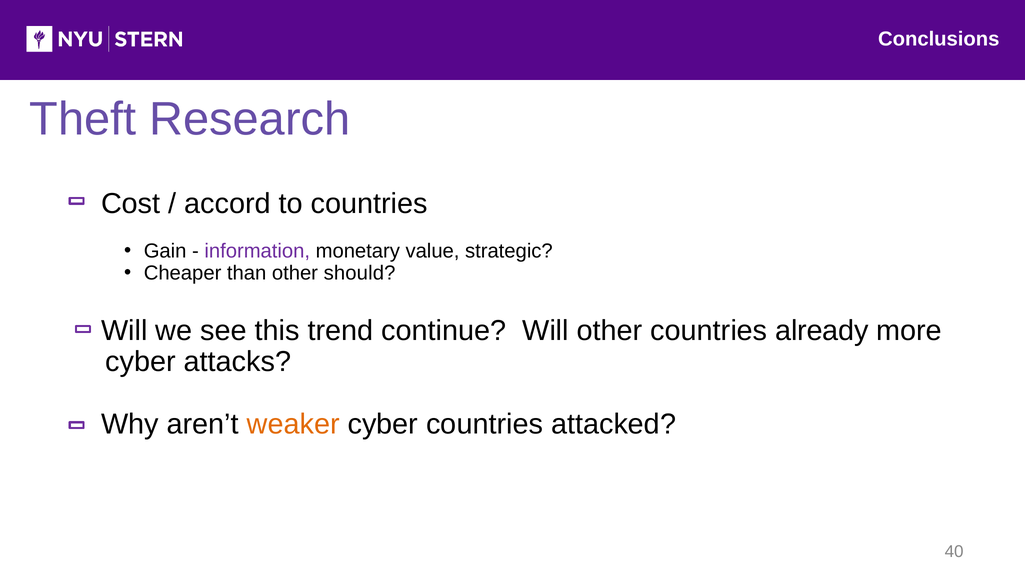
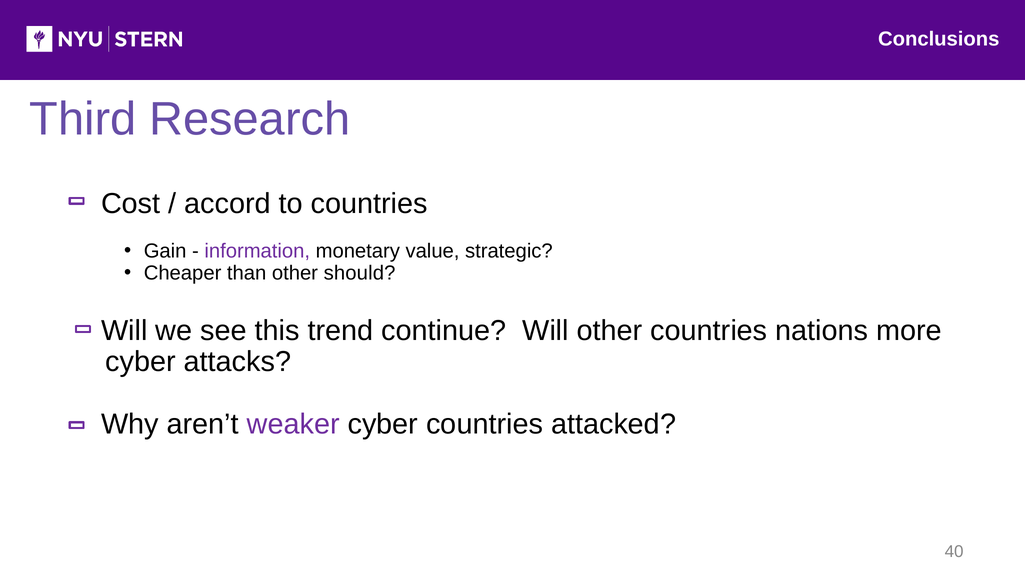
Theft: Theft -> Third (83, 119)
already: already -> nations (822, 330)
weaker colour: orange -> purple (293, 424)
